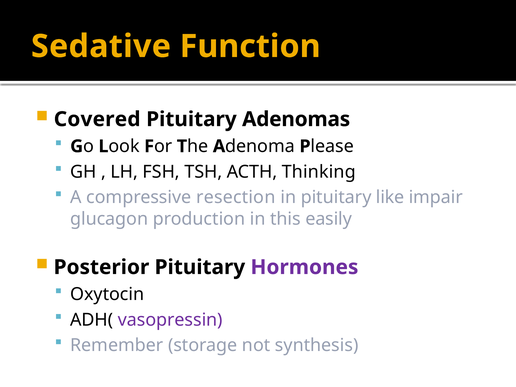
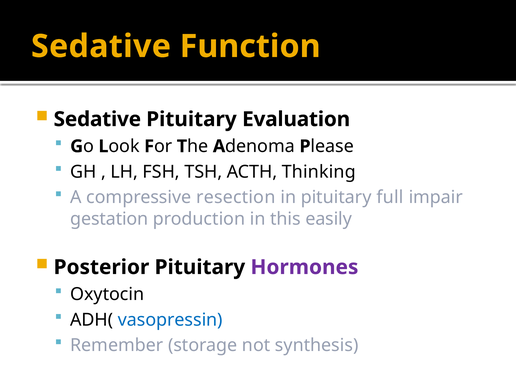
Covered: Covered -> Sedative (97, 119)
Adenomas: Adenomas -> Evaluation (296, 119)
like: like -> full (390, 197)
glucagon: glucagon -> gestation (109, 219)
vasopressin colour: purple -> blue (170, 320)
